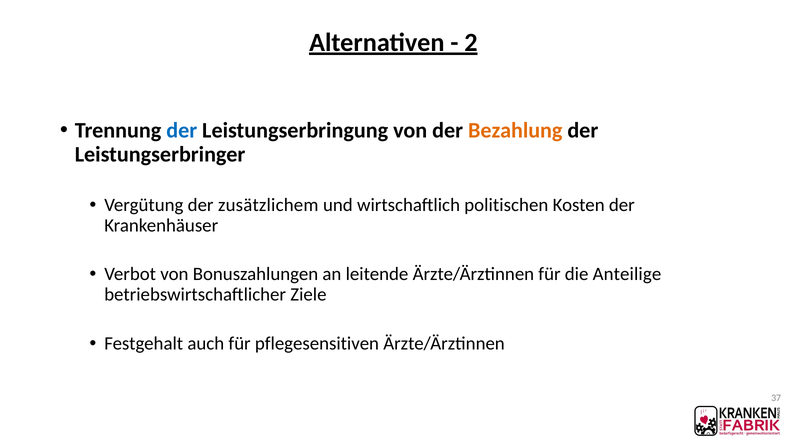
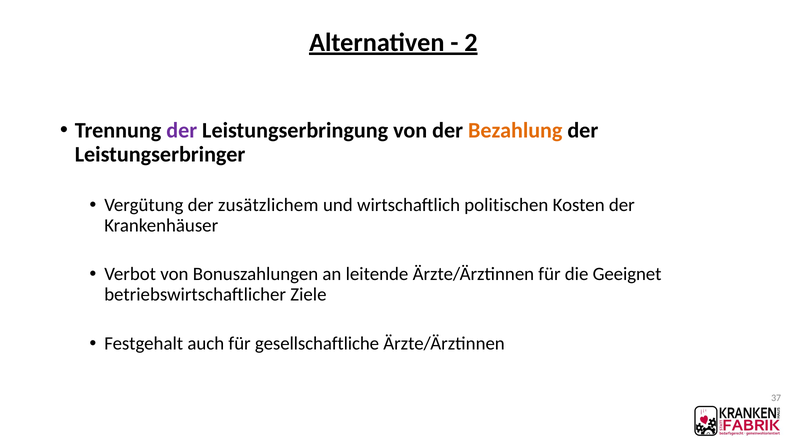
der colour: blue -> purple (182, 130)
Anteilige: Anteilige -> Geeignet (627, 274)
pflegesensitiven: pflegesensitiven -> gesellschaftliche (317, 343)
